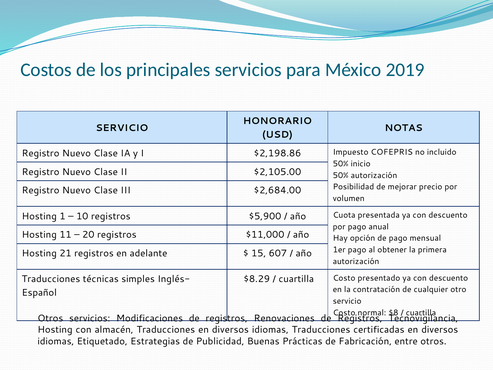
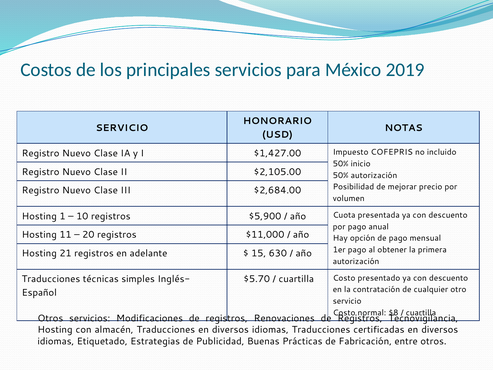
$2,198.86: $2,198.86 -> $1,427.00 (277, 153)
607: 607 -> 630 (278, 253)
$8.29: $8.29 -> $5.70 (257, 279)
